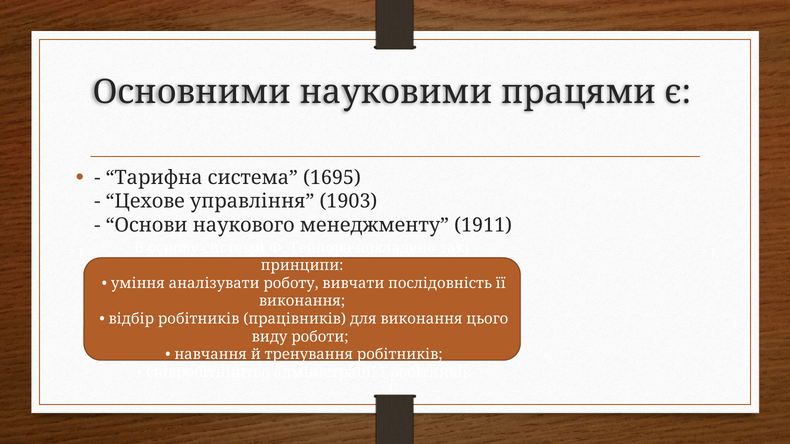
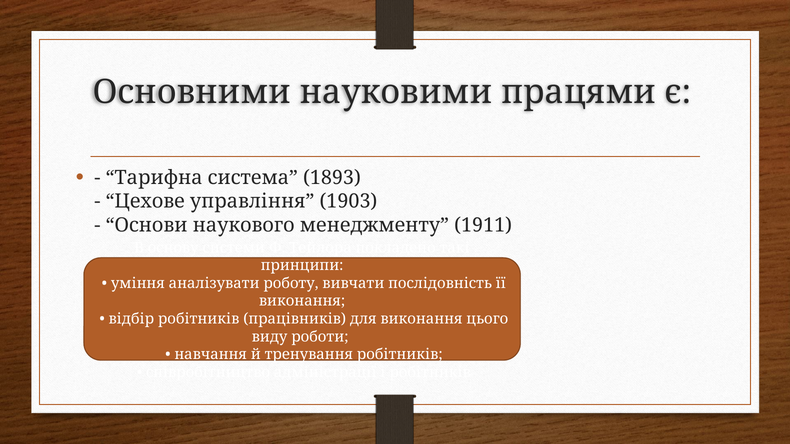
1695: 1695 -> 1893 (332, 178)
